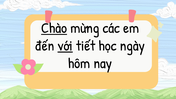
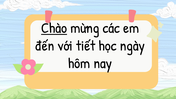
với underline: present -> none (65, 46)
